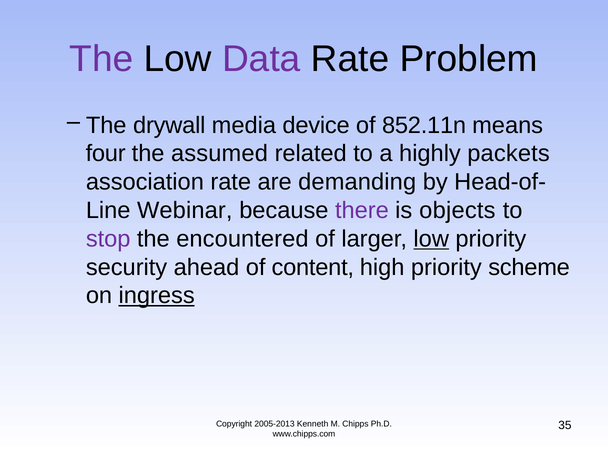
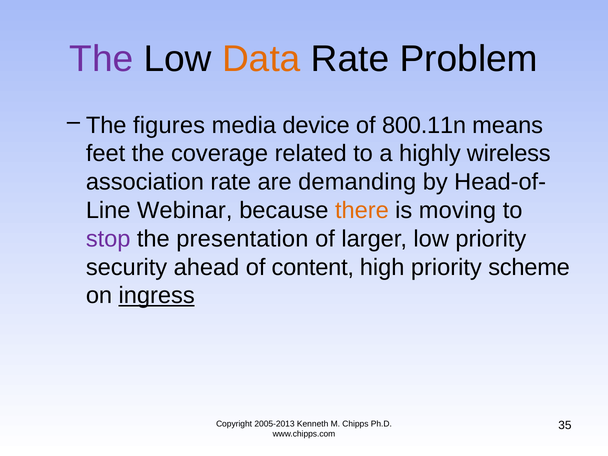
Data colour: purple -> orange (261, 59)
drywall: drywall -> figures (169, 125)
852.11n: 852.11n -> 800.11n (424, 125)
four: four -> feet (106, 154)
assumed: assumed -> coverage (220, 154)
packets: packets -> wireless (509, 154)
there colour: purple -> orange (362, 210)
objects: objects -> moving (457, 210)
encountered: encountered -> presentation (242, 239)
low underline: present -> none (431, 239)
